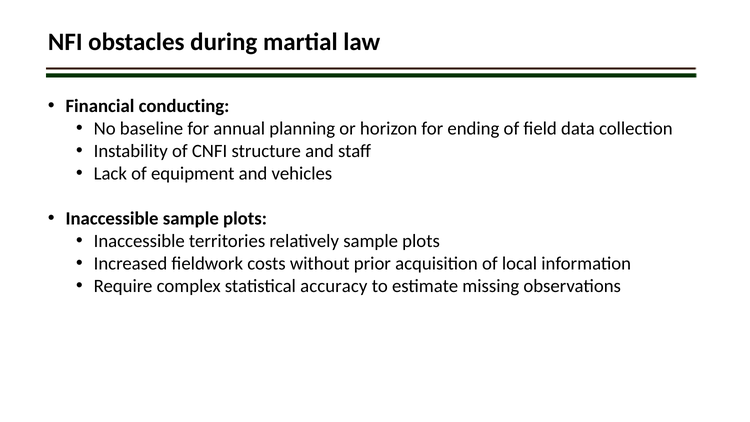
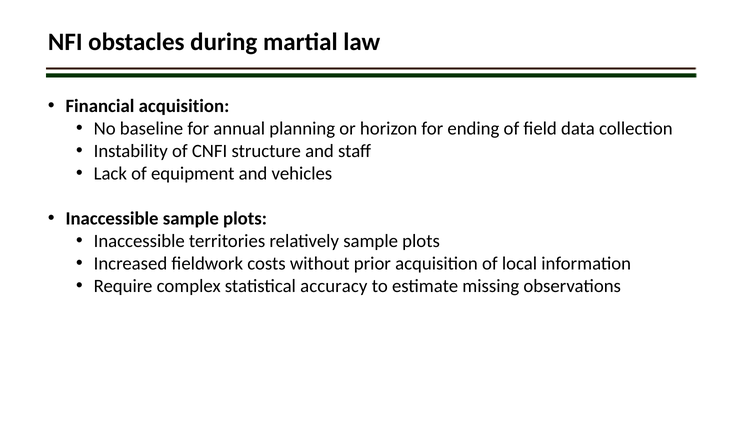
Financial conducting: conducting -> acquisition (184, 106)
